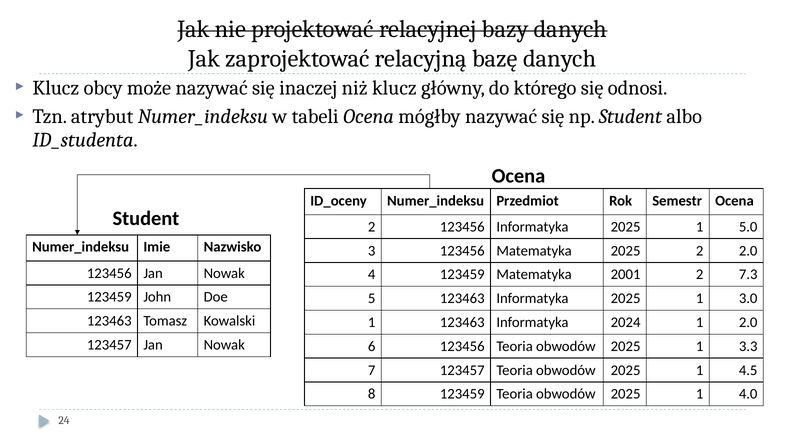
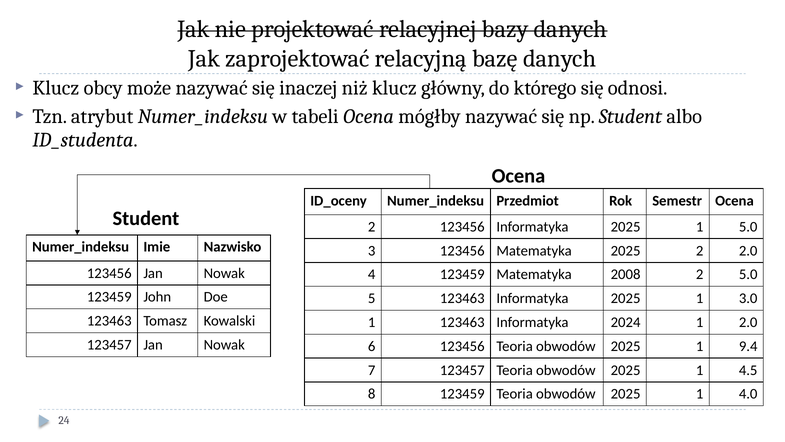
2001: 2001 -> 2008 (626, 274)
2 7.3: 7.3 -> 5.0 (748, 274)
3.3: 3.3 -> 9.4 (748, 346)
